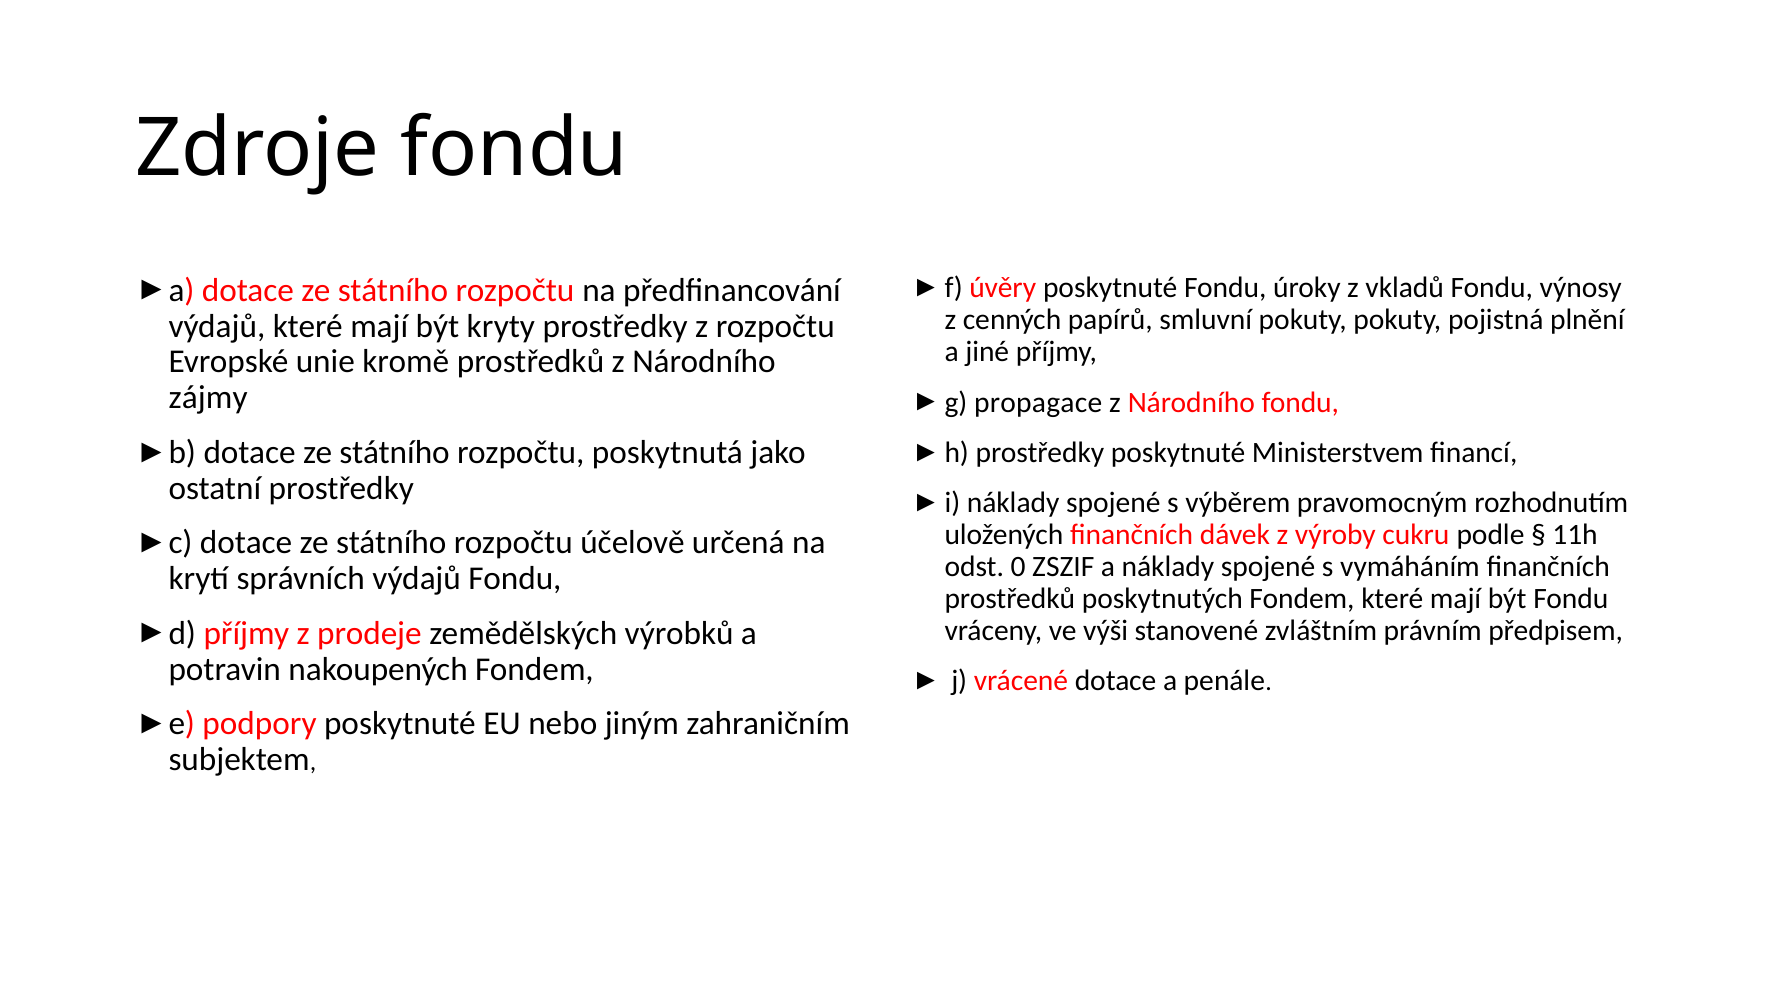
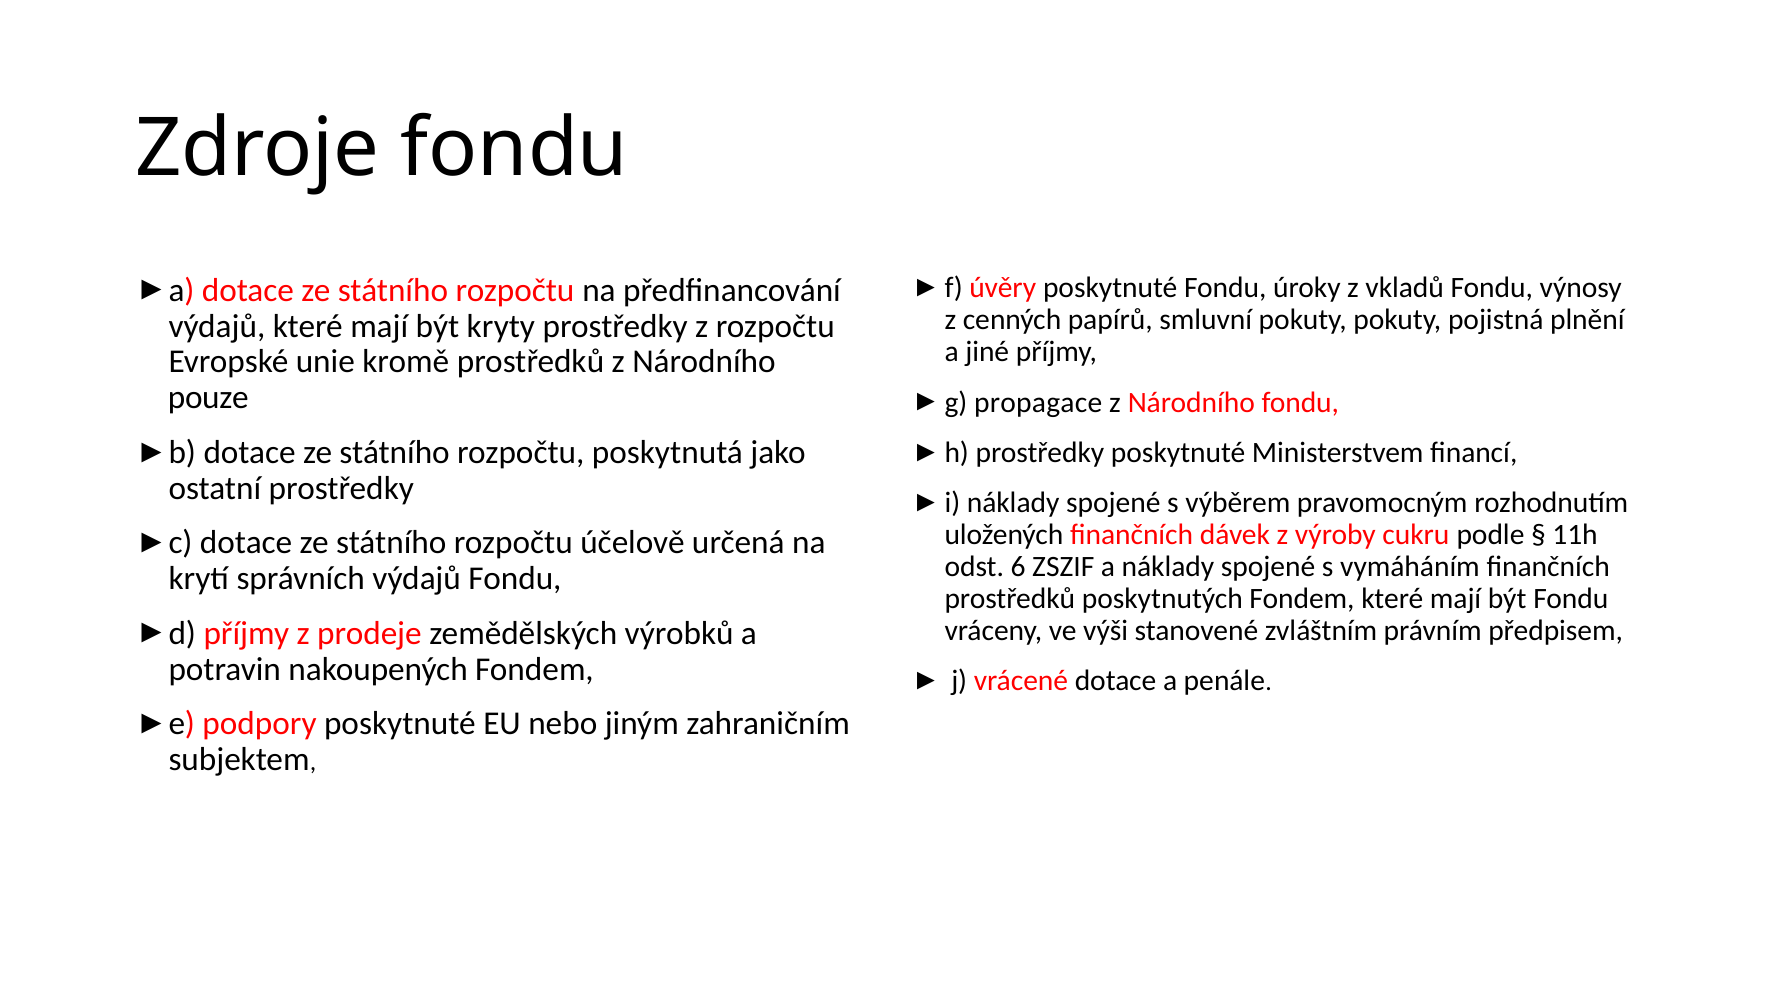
zájmy: zájmy -> pouze (208, 398)
0: 0 -> 6 (1018, 567)
